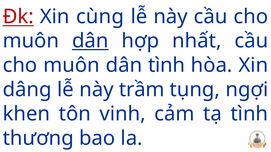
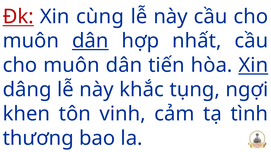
dân tình: tình -> tiến (166, 65)
Xin underline: none -> present (253, 65)
trầm: trầm -> khắc (142, 90)
